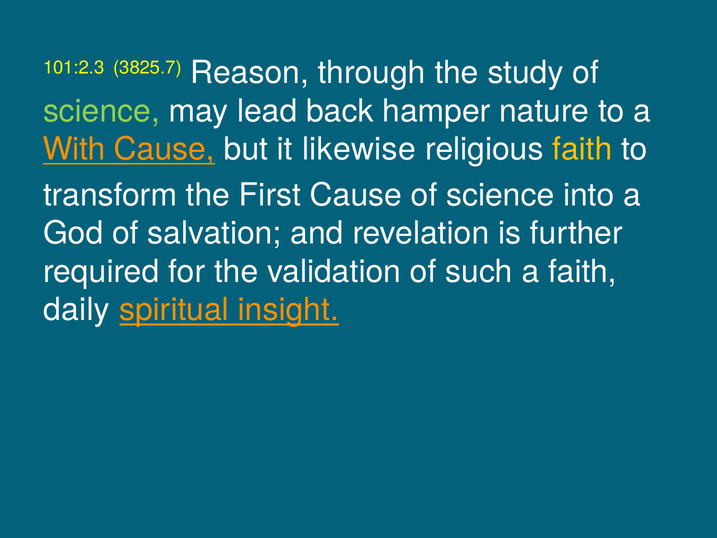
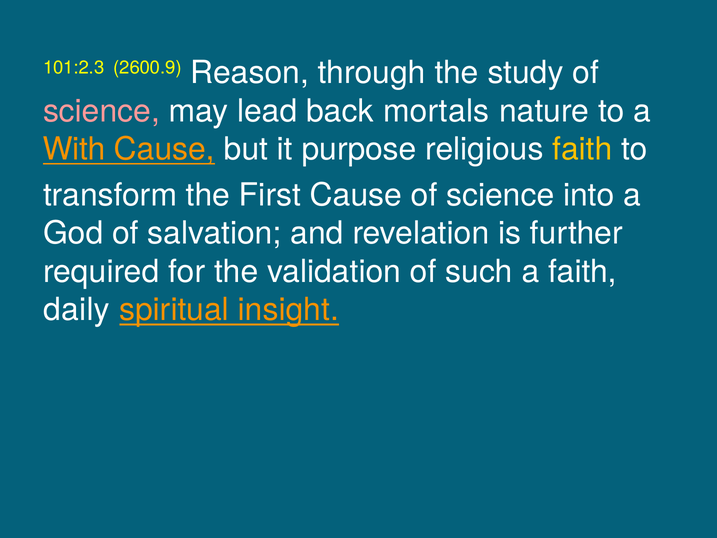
3825.7: 3825.7 -> 2600.9 (147, 68)
science colour: light green -> pink (101, 111)
hamper: hamper -> mortals (436, 111)
likewise: likewise -> purpose (359, 149)
